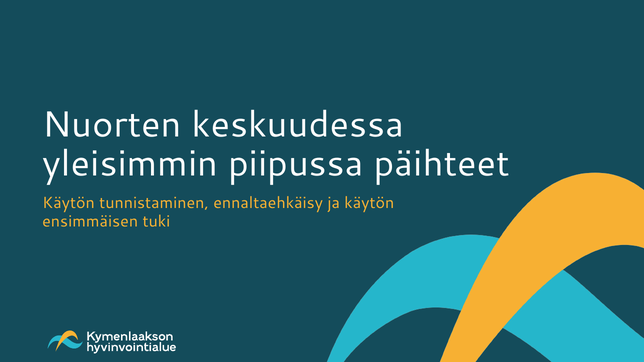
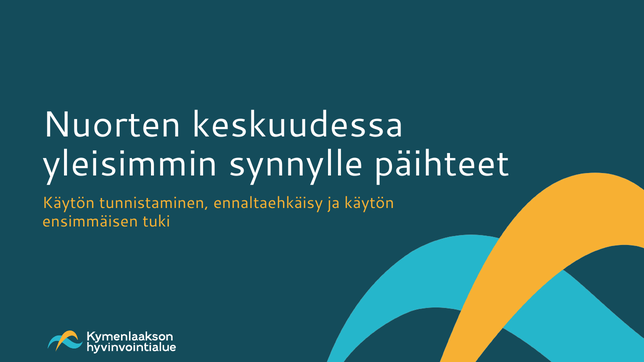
piipussa: piipussa -> synnylle (296, 164)
